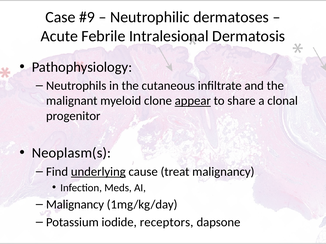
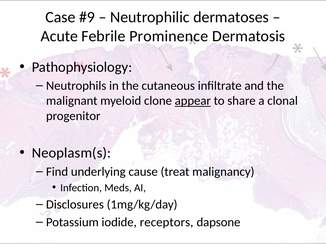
Intralesional: Intralesional -> Prominence (169, 36)
underlying underline: present -> none (98, 172)
Malignancy: Malignancy -> Disclosures (75, 205)
